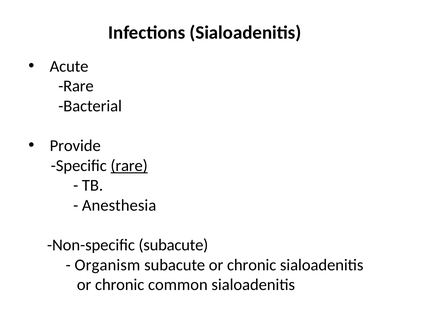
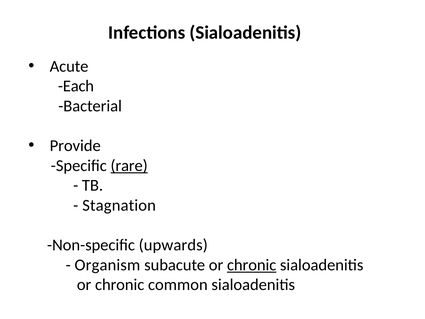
Rare: Rare -> Each (76, 86)
Anesthesia: Anesthesia -> Stagnation (119, 205)
Non-specific subacute: subacute -> upwards (173, 245)
chronic underline: none -> present (252, 265)
